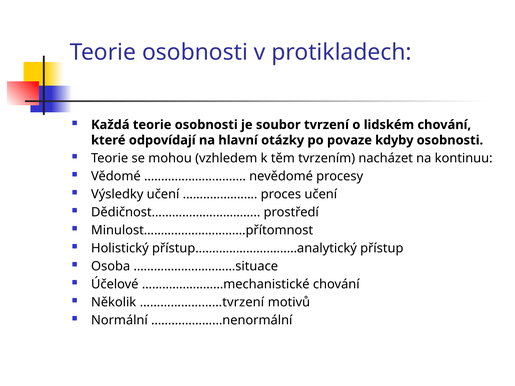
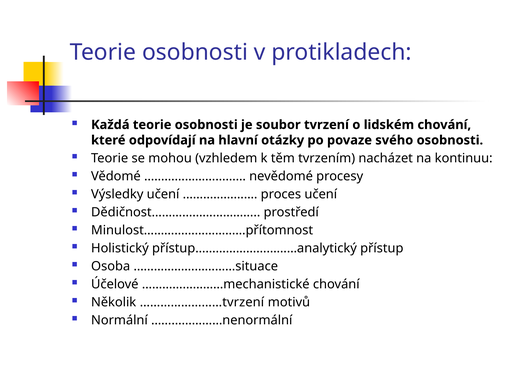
kdyby: kdyby -> svého (394, 140)
